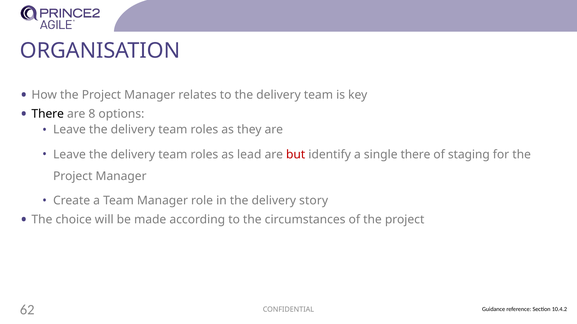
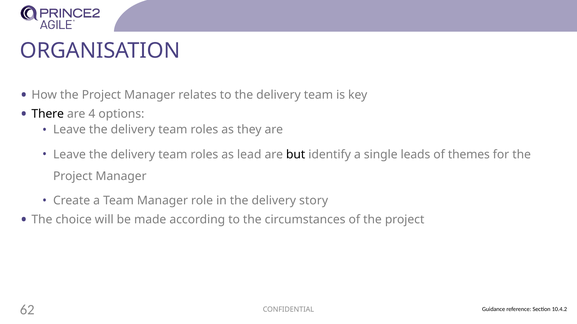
8: 8 -> 4 (92, 114)
but colour: red -> black (296, 155)
single there: there -> leads (415, 155)
staging: staging -> themes (469, 155)
